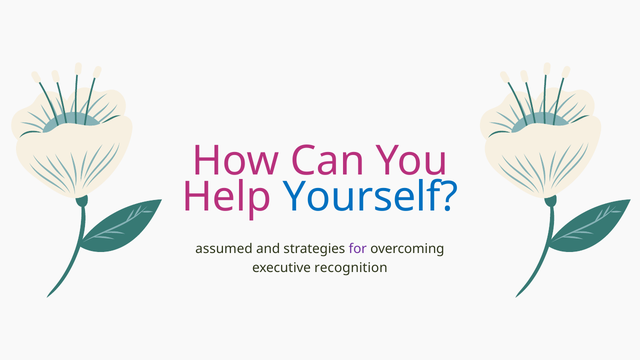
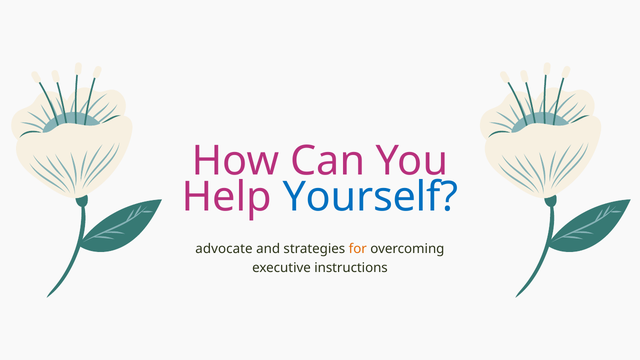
assumed: assumed -> advocate (224, 249)
for colour: purple -> orange (358, 249)
recognition: recognition -> instructions (351, 268)
